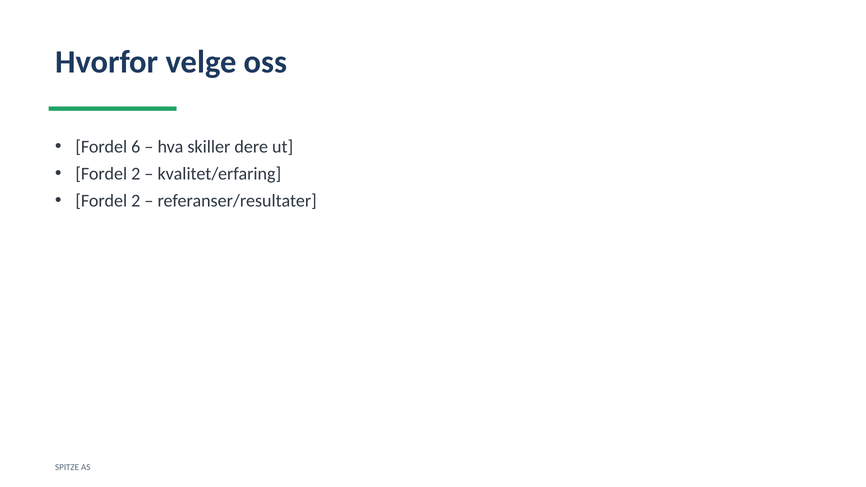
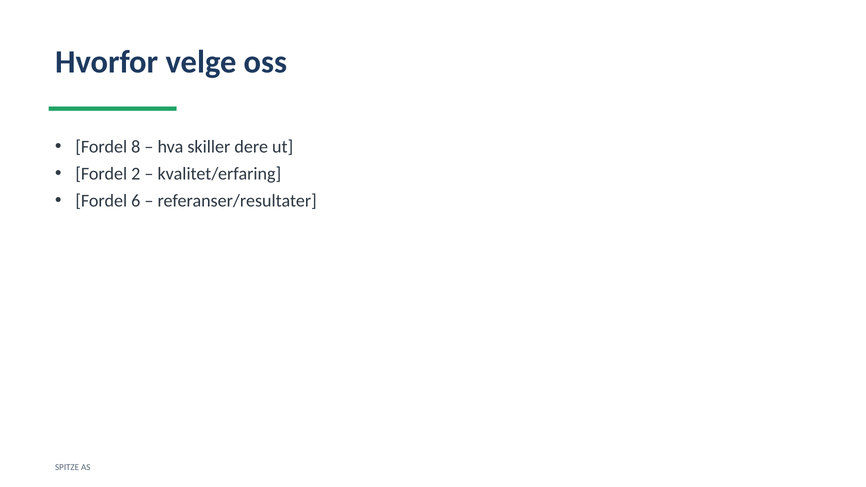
6: 6 -> 8 (136, 147)
2: 2 -> 6 (136, 201)
